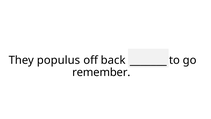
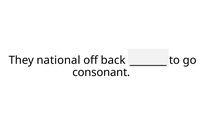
populus: populus -> national (59, 60)
remember: remember -> consonant (101, 72)
